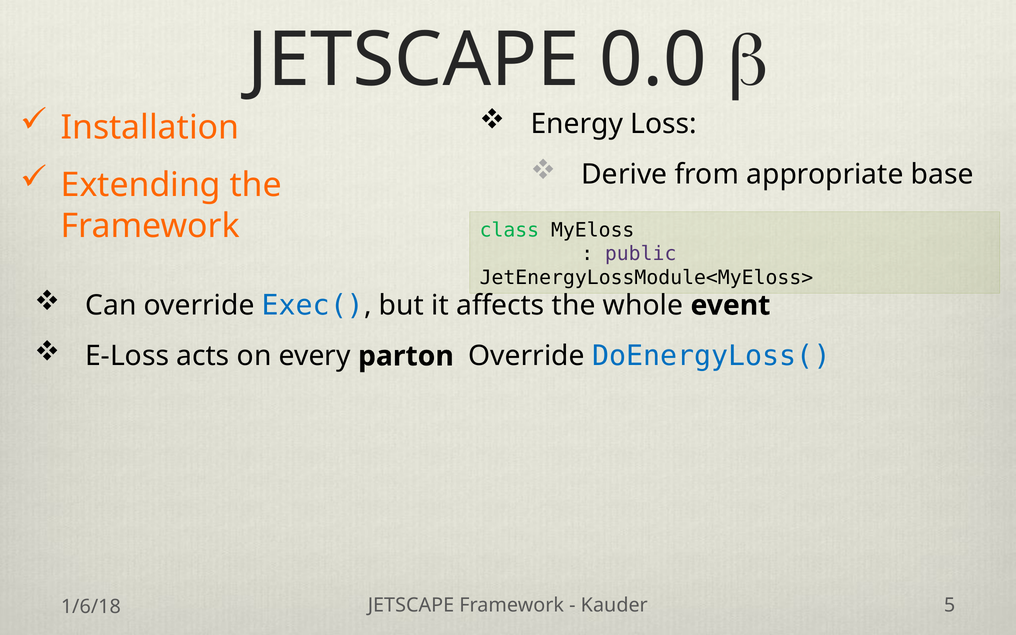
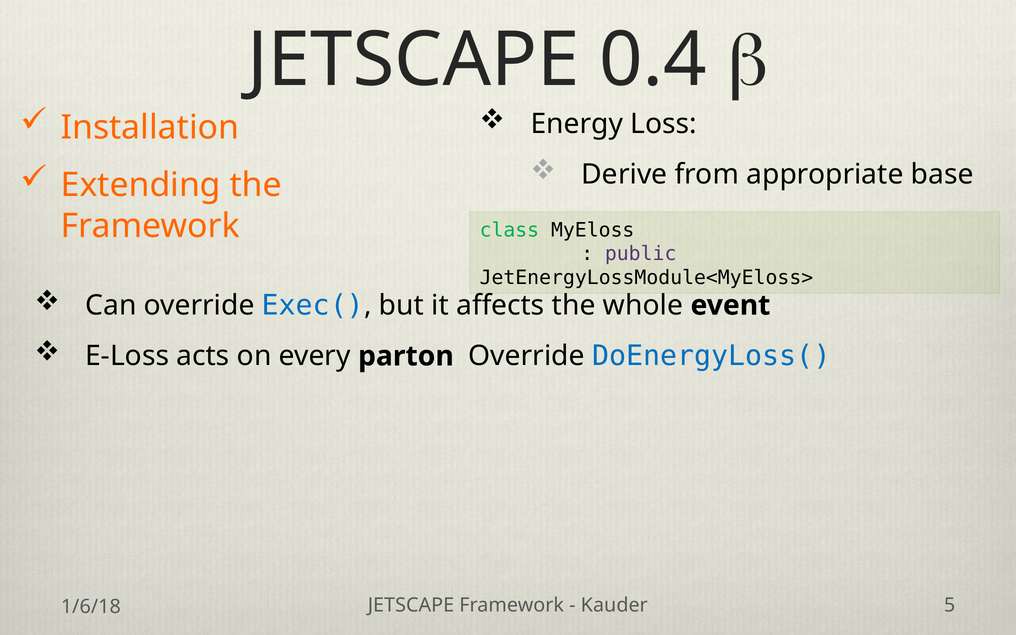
0.0: 0.0 -> 0.4 (653, 60)
